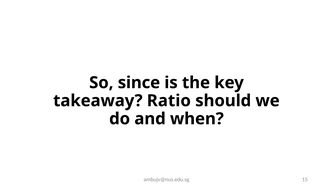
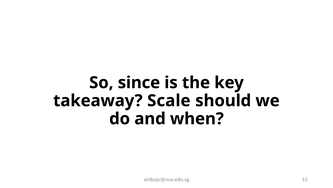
Ratio: Ratio -> Scale (169, 100)
